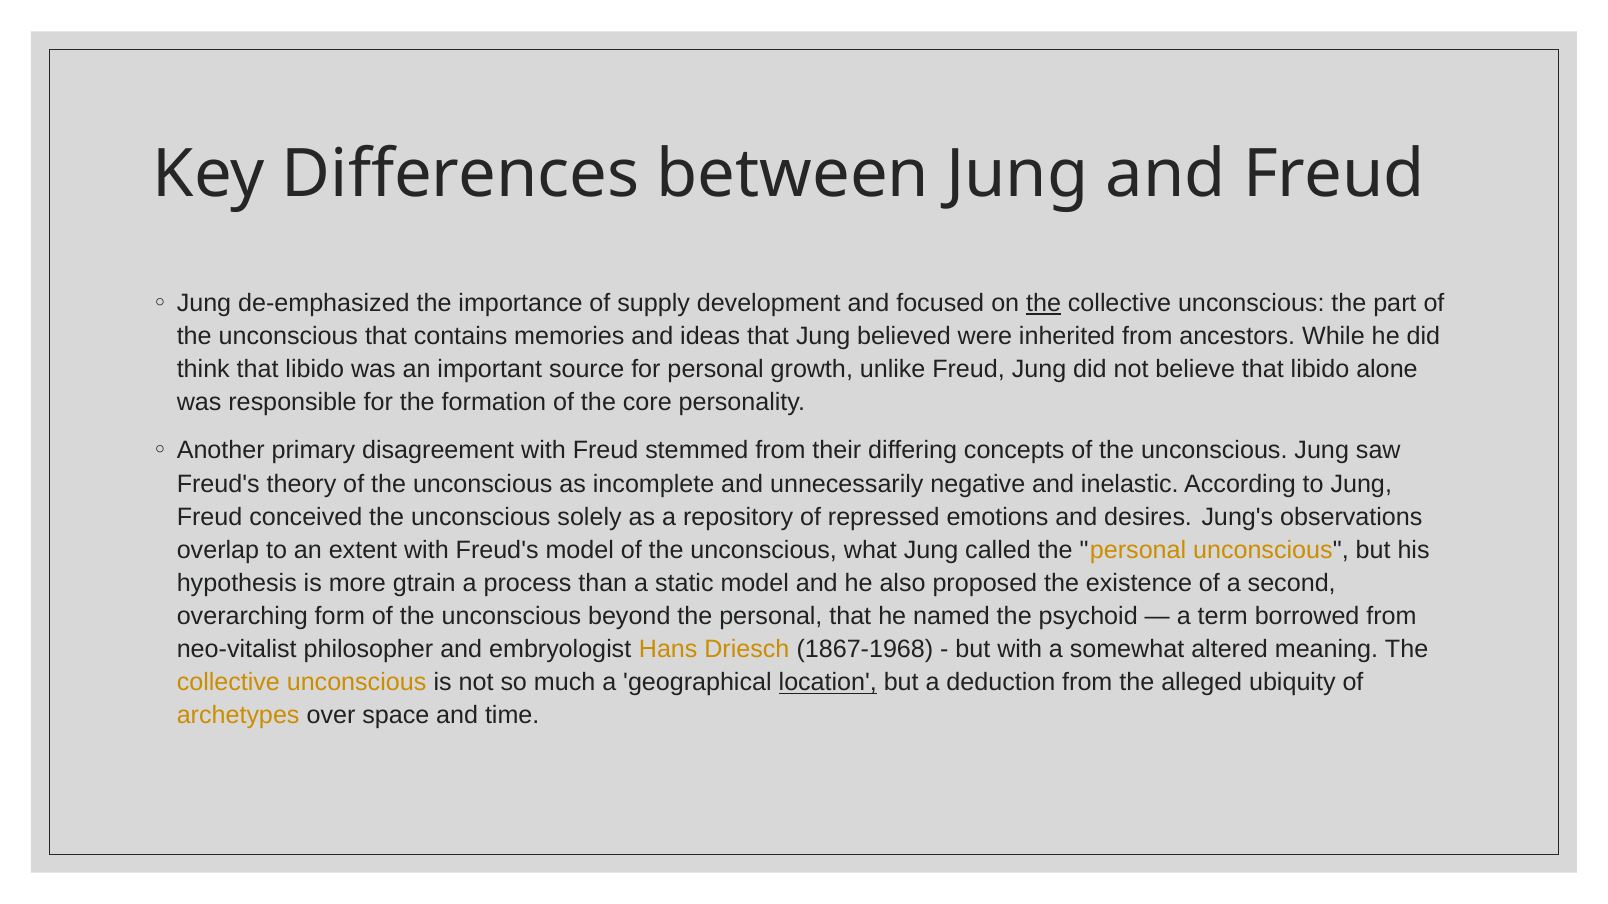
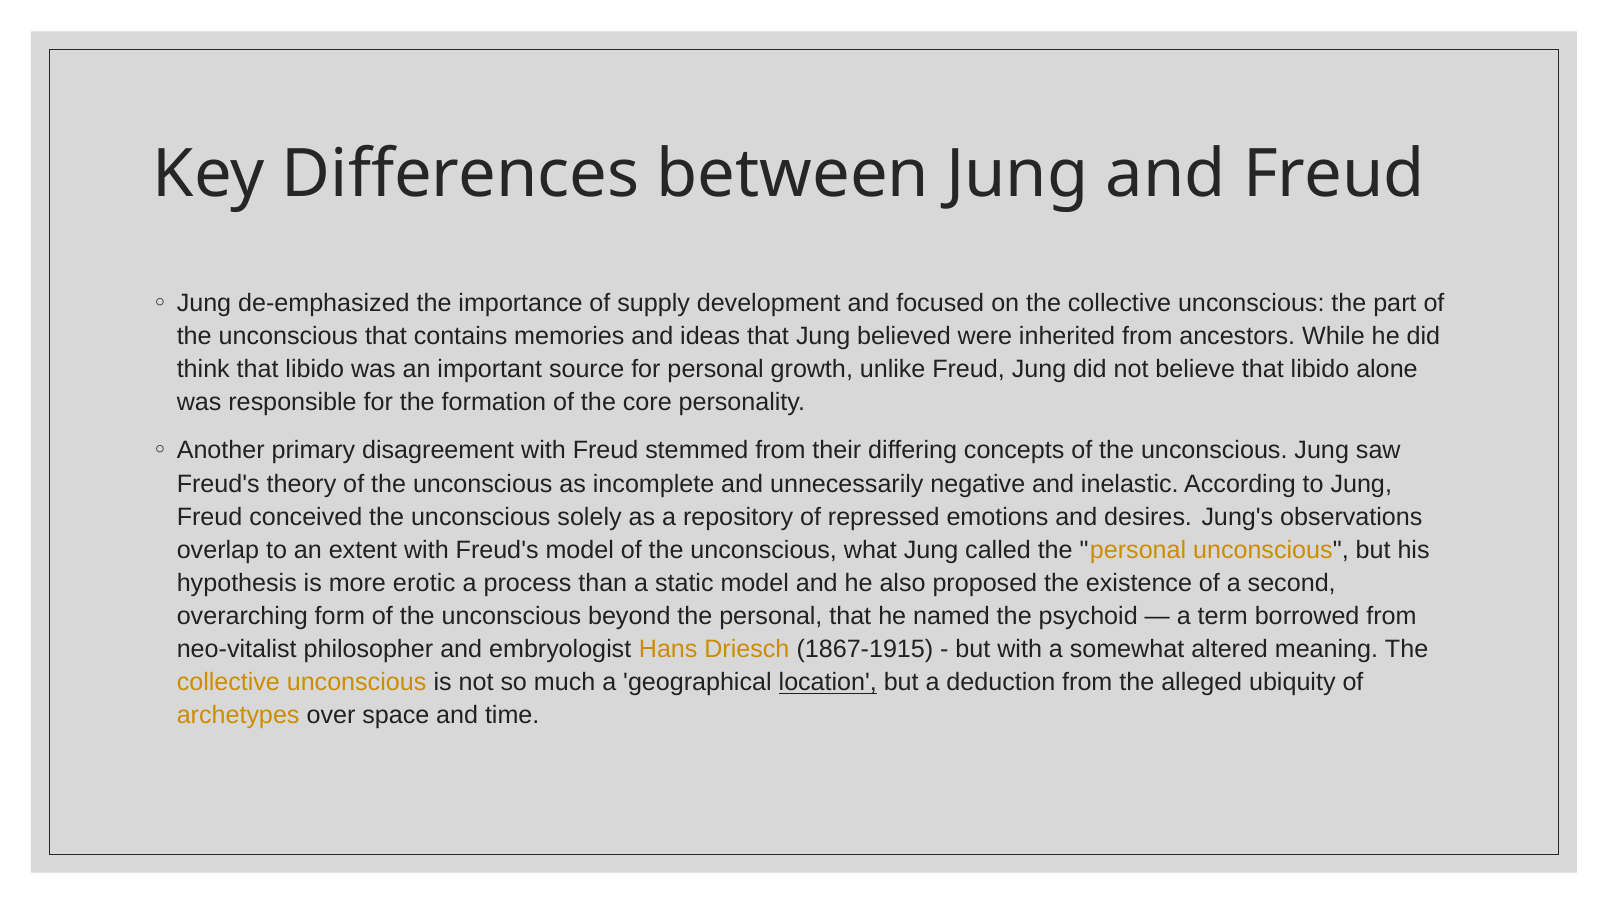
the underline: present -> none (1044, 303)
gtrain: gtrain -> erotic (424, 583)
1867-1968: 1867-1968 -> 1867-1915 (865, 650)
